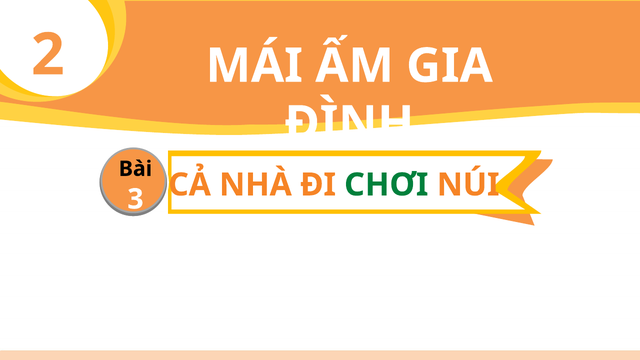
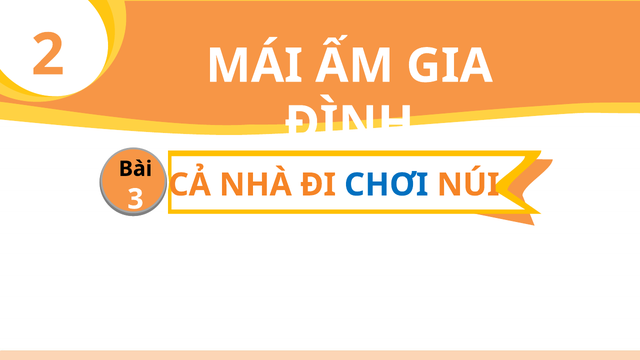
CHƠI colour: green -> blue (386, 185)
